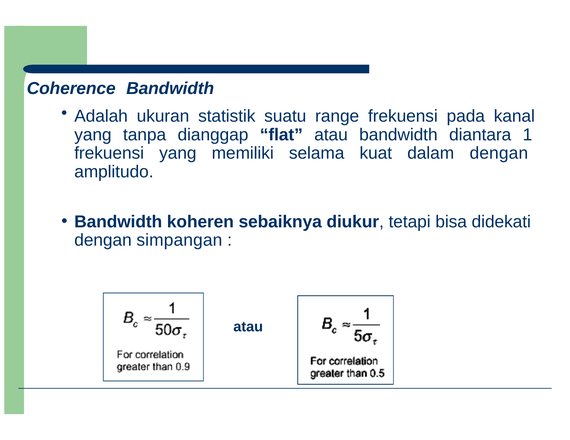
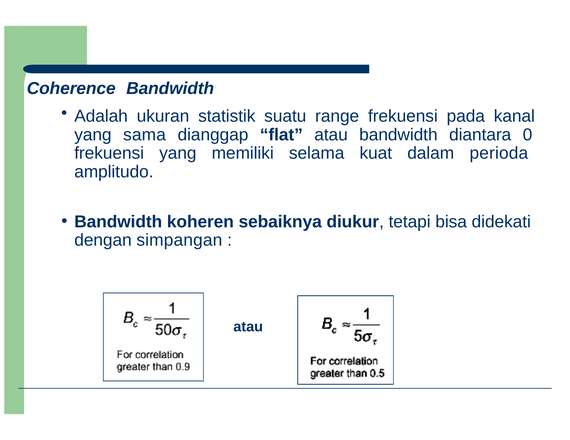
tanpa: tanpa -> sama (145, 135)
1: 1 -> 0 (528, 135)
dalam dengan: dengan -> perioda (499, 153)
